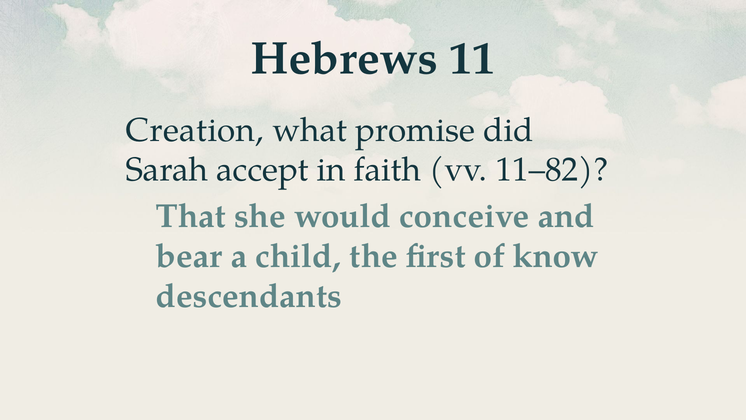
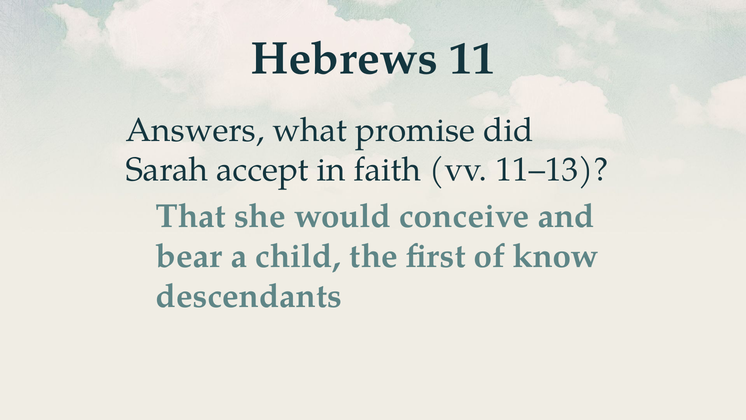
Creation: Creation -> Answers (195, 130)
11–82: 11–82 -> 11–13 (552, 170)
